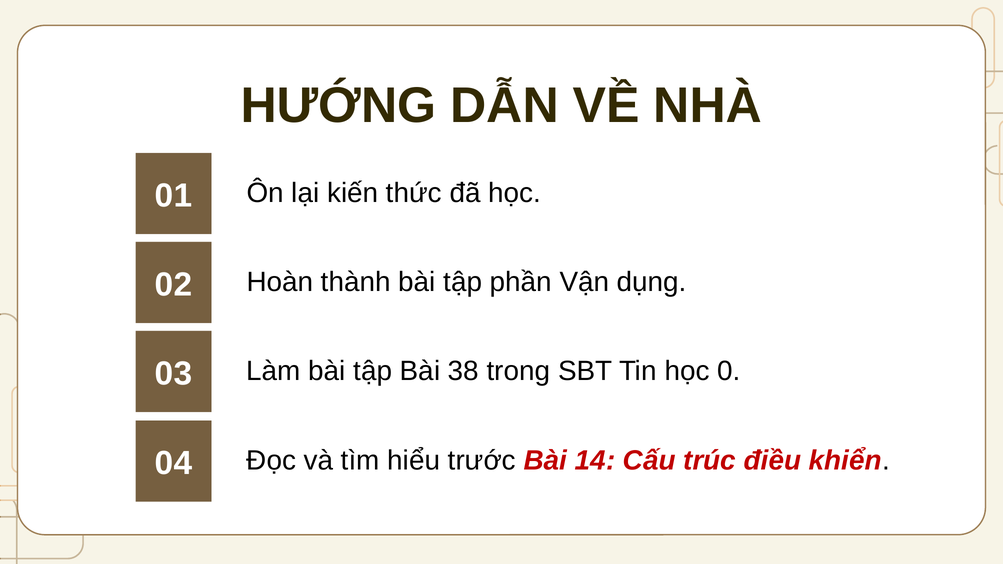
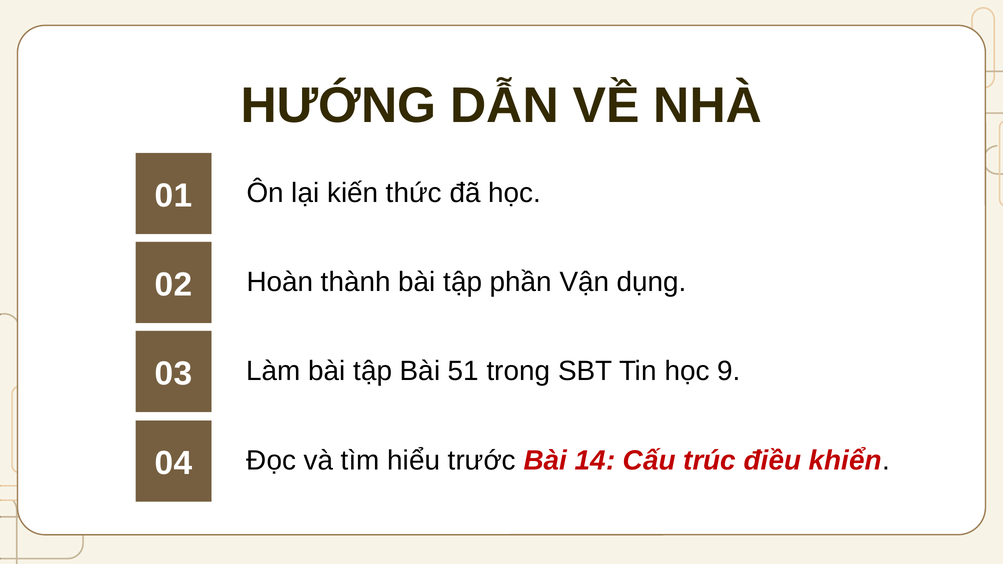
38: 38 -> 51 (463, 371)
0: 0 -> 9 (729, 371)
